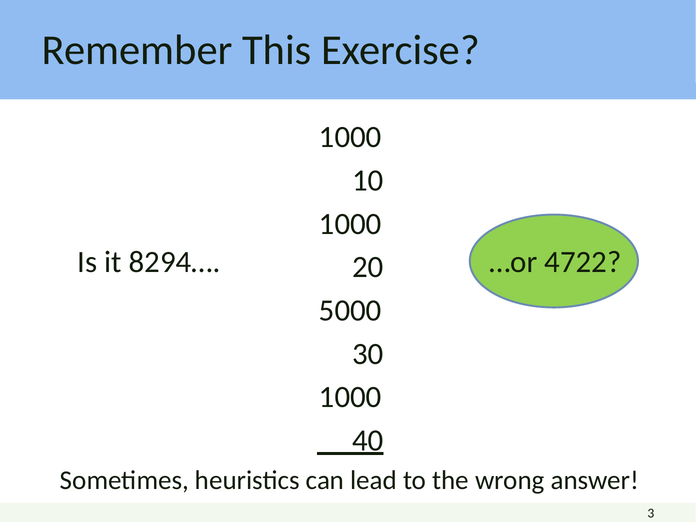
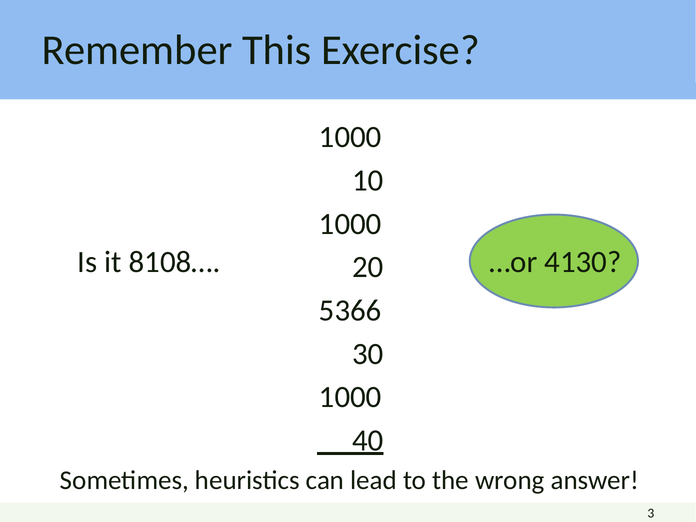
8294…: 8294… -> 8108… (175, 262)
4722: 4722 -> 4130 (583, 262)
5000: 5000 -> 5366 (350, 310)
